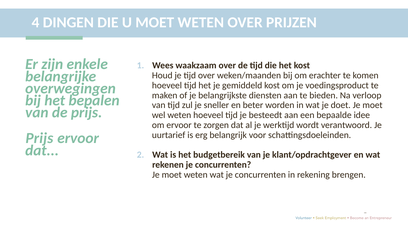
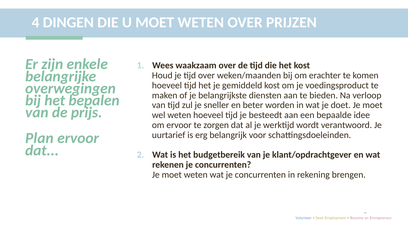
Prijs: Prijs -> Plan (39, 139)
